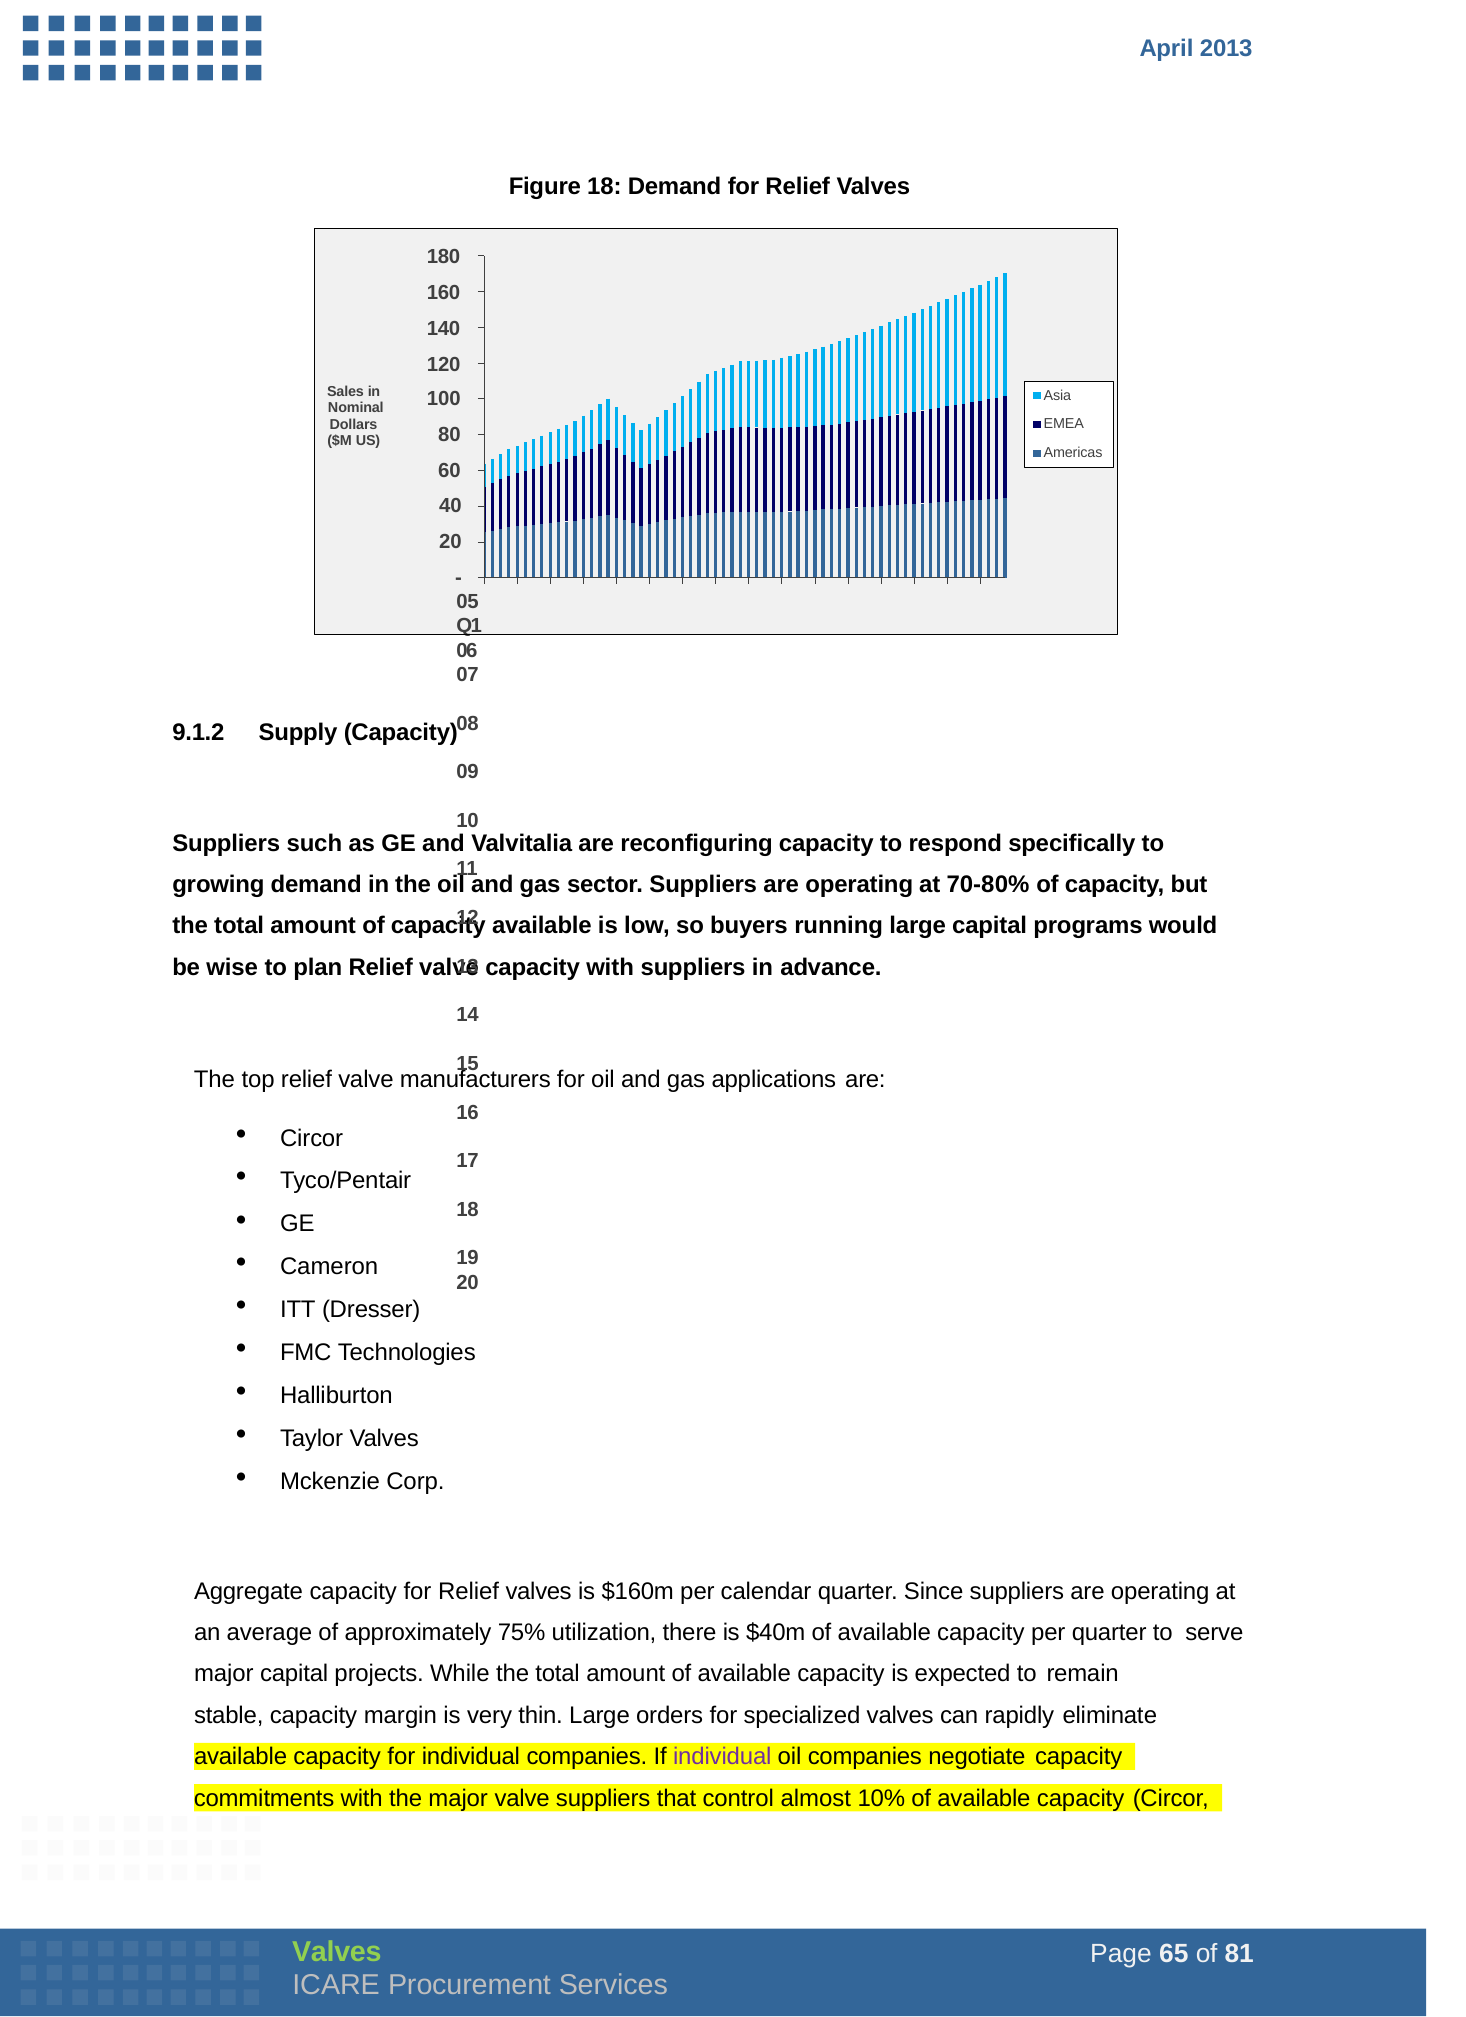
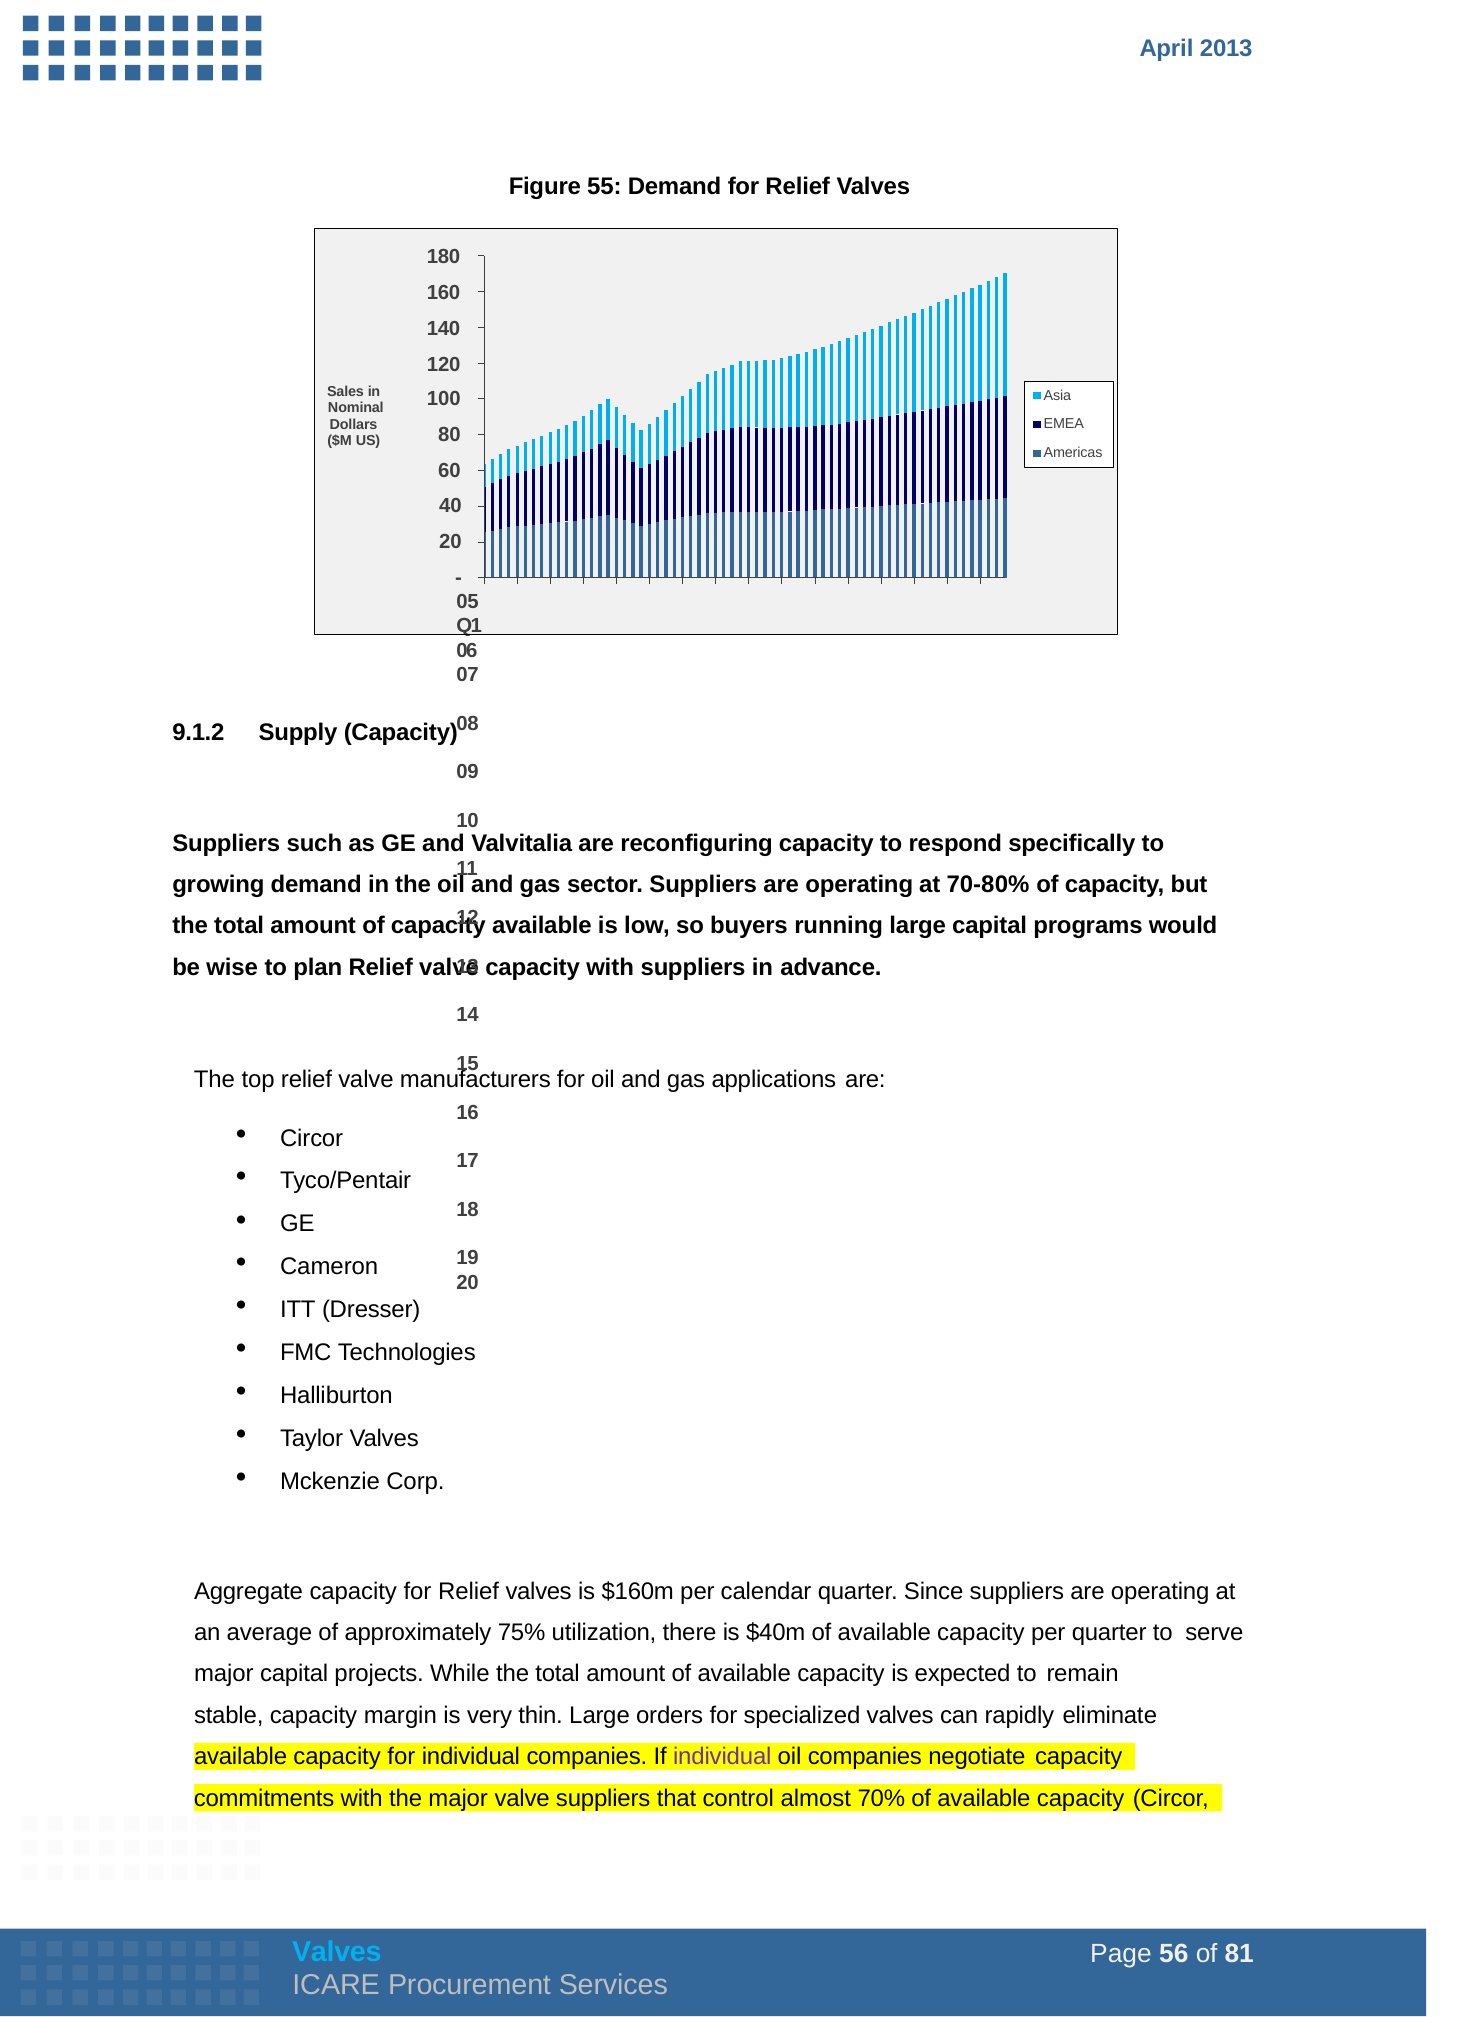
Figure 18: 18 -> 55 (604, 186)
10%: 10% -> 70% (881, 1798)
Valves colour: light green -> light blue (337, 1952)
65: 65 -> 56 (1174, 1954)
